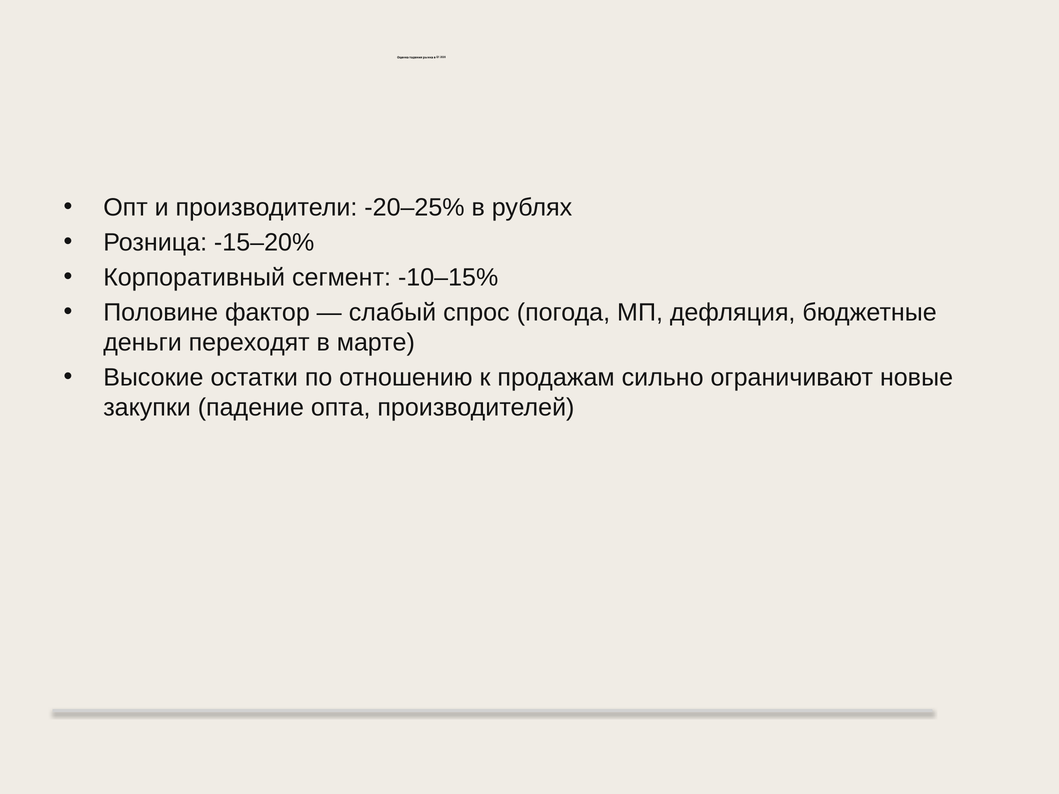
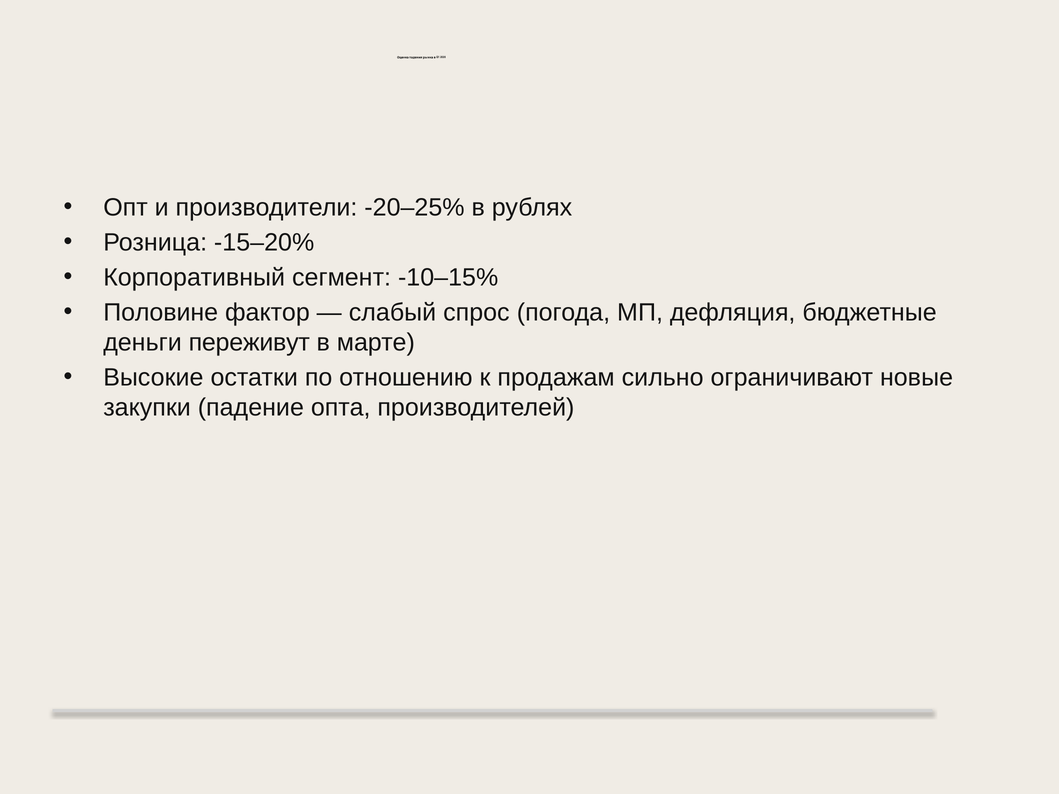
переходят: переходят -> переживут (249, 342)
